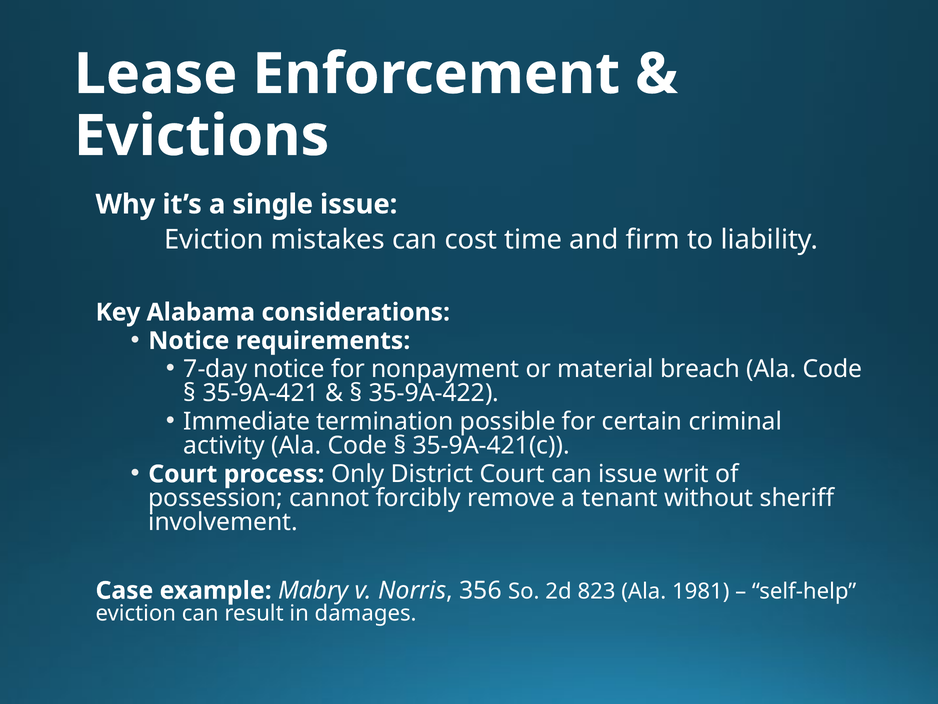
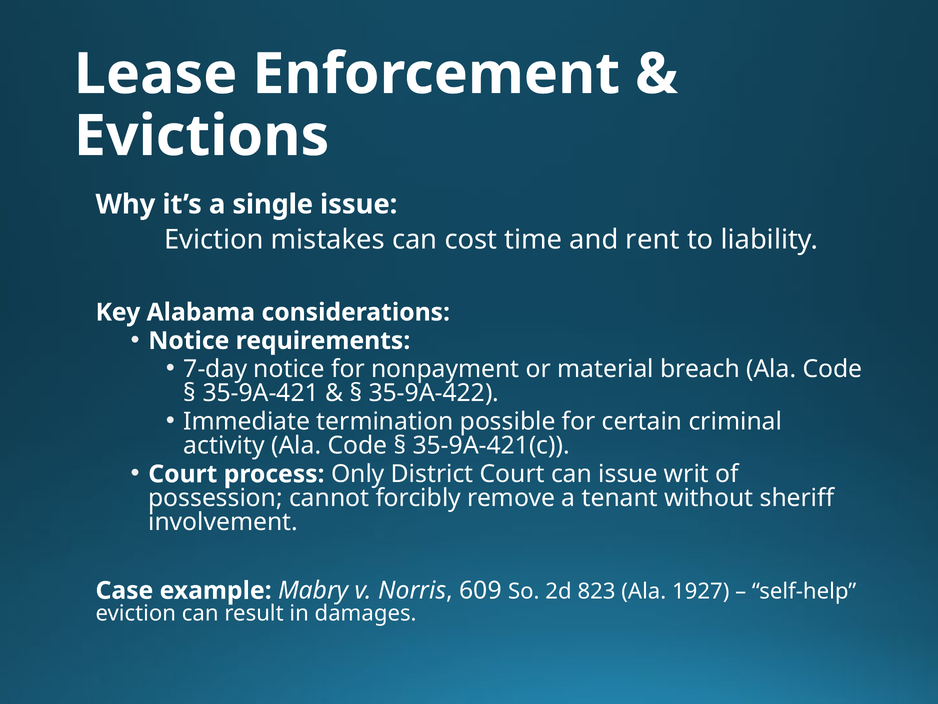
firm: firm -> rent (653, 240)
356: 356 -> 609 (481, 590)
1981: 1981 -> 1927 (701, 591)
